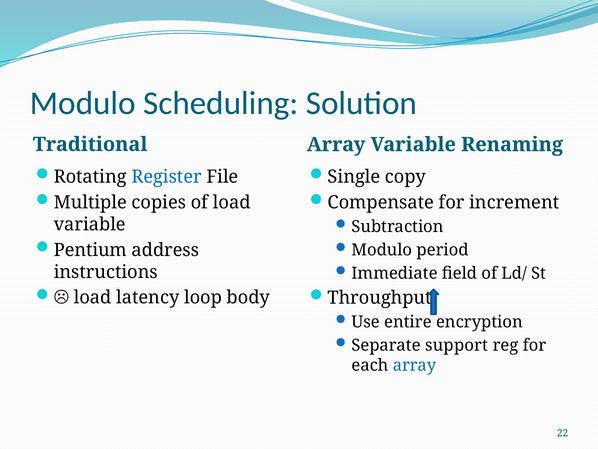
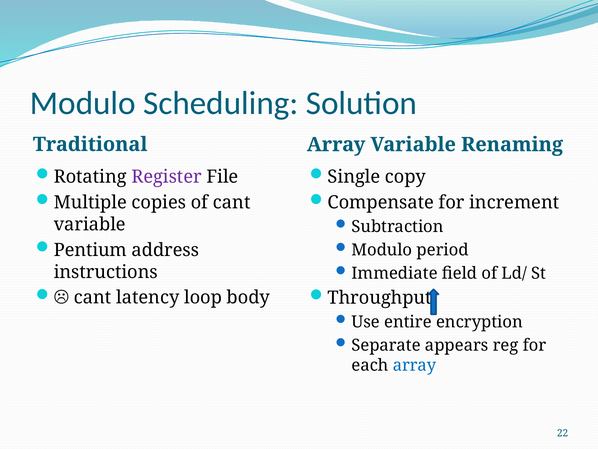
Register colour: blue -> purple (167, 177)
of load: load -> cant (232, 202)
load: load -> cant (93, 297)
support: support -> appears (457, 345)
